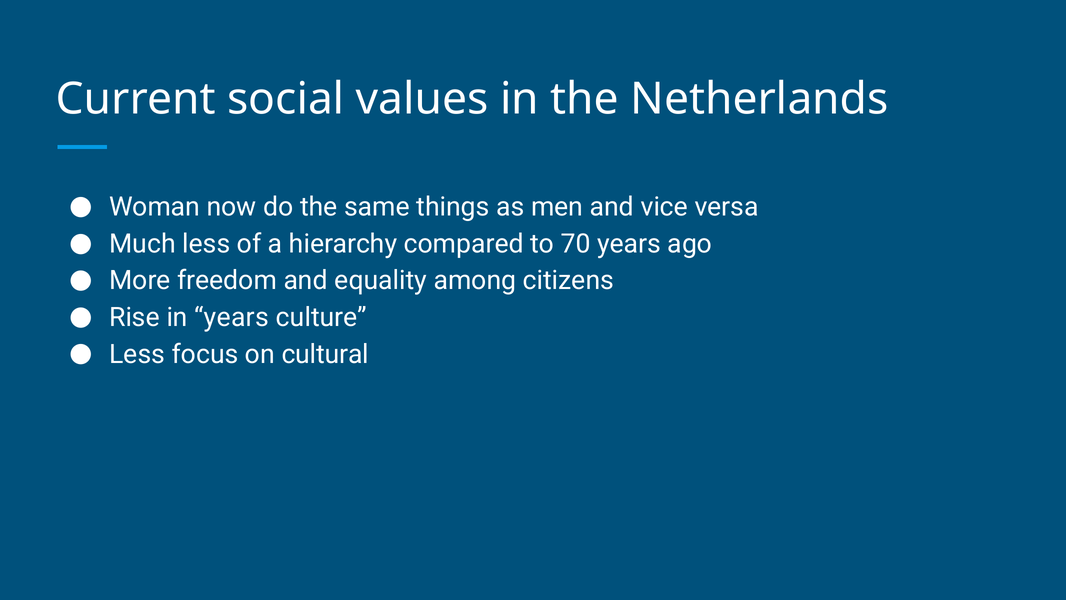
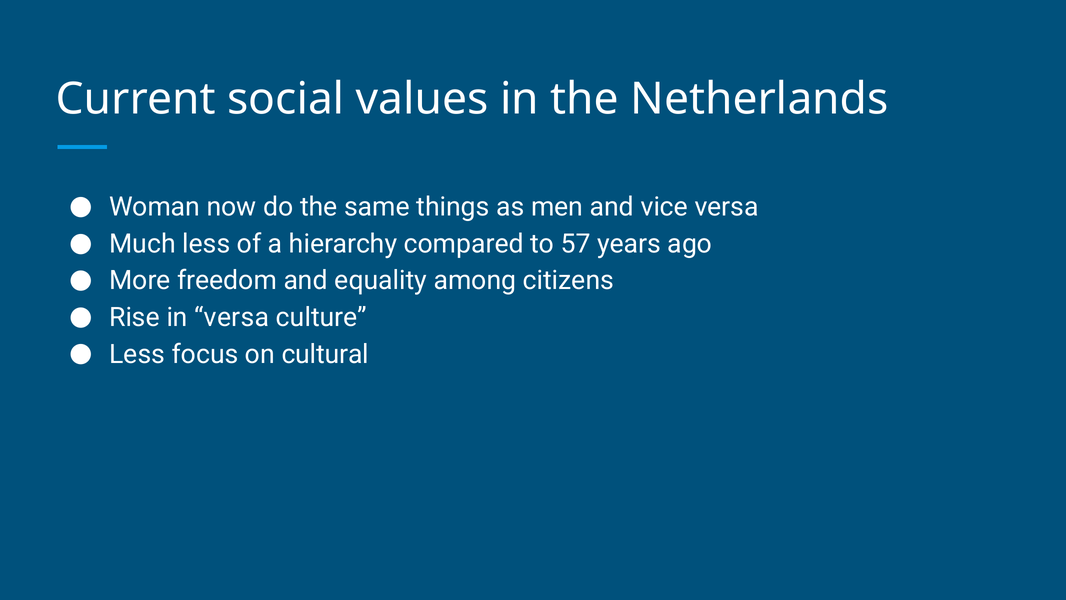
70: 70 -> 57 (576, 244)
in years: years -> versa (232, 317)
